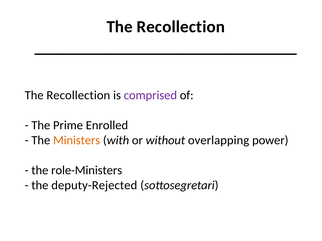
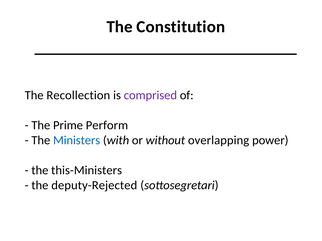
Recollection: Recollection -> Constitution (181, 27)
Enrolled: Enrolled -> Perform (107, 126)
Ministers colour: orange -> blue (77, 141)
role-Ministers: role-Ministers -> this-Ministers (87, 171)
